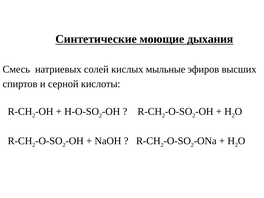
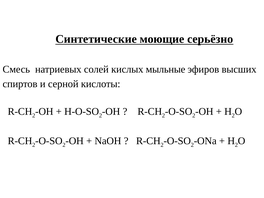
дыхания: дыхания -> серьёзно (210, 39)
